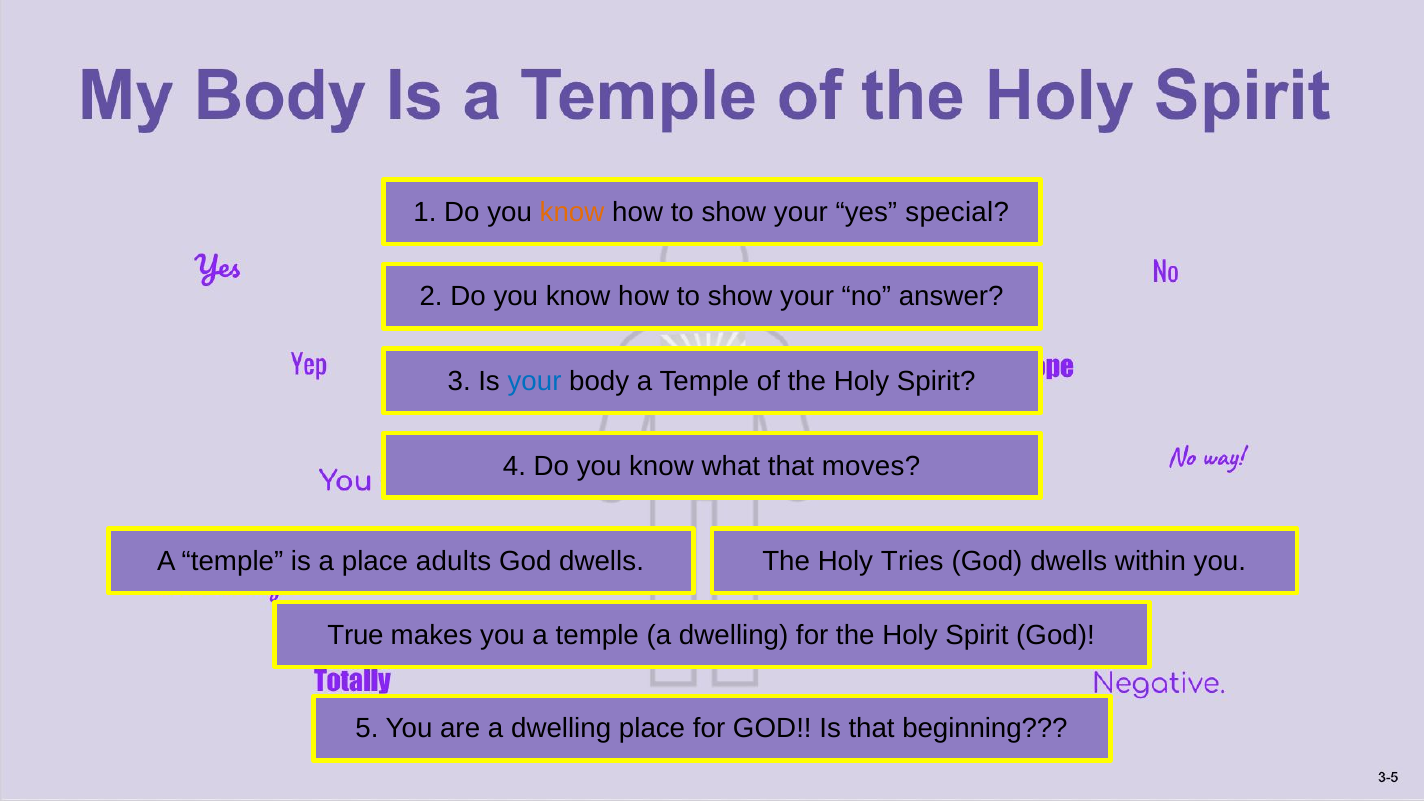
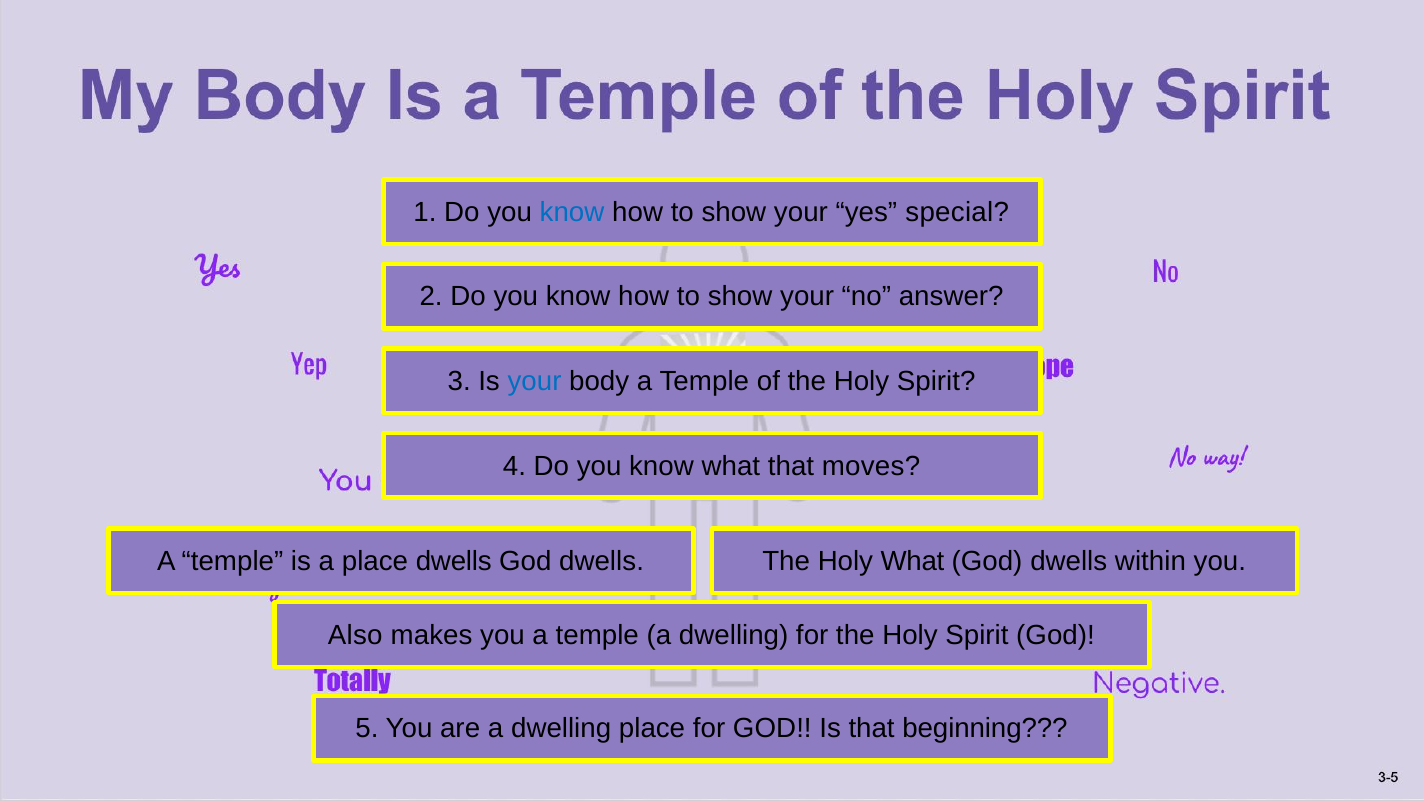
know colour: orange -> blue (572, 212)
place adults: adults -> dwells (454, 561)
Holy Tries: Tries -> What (912, 561)
True: True -> Also (355, 635)
